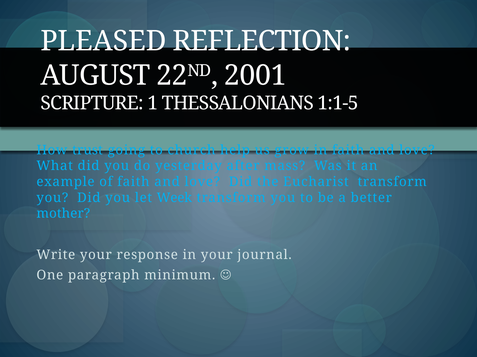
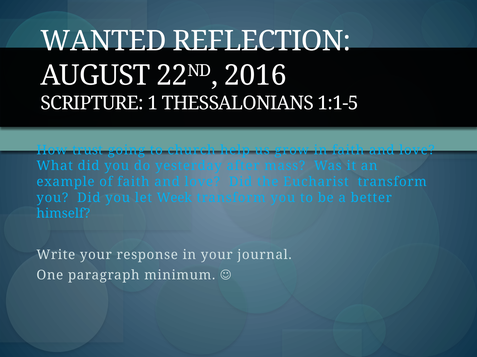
PLEASED: PLEASED -> WANTED (104, 41)
2001: 2001 -> 2016 (255, 75)
mother: mother -> himself (63, 214)
